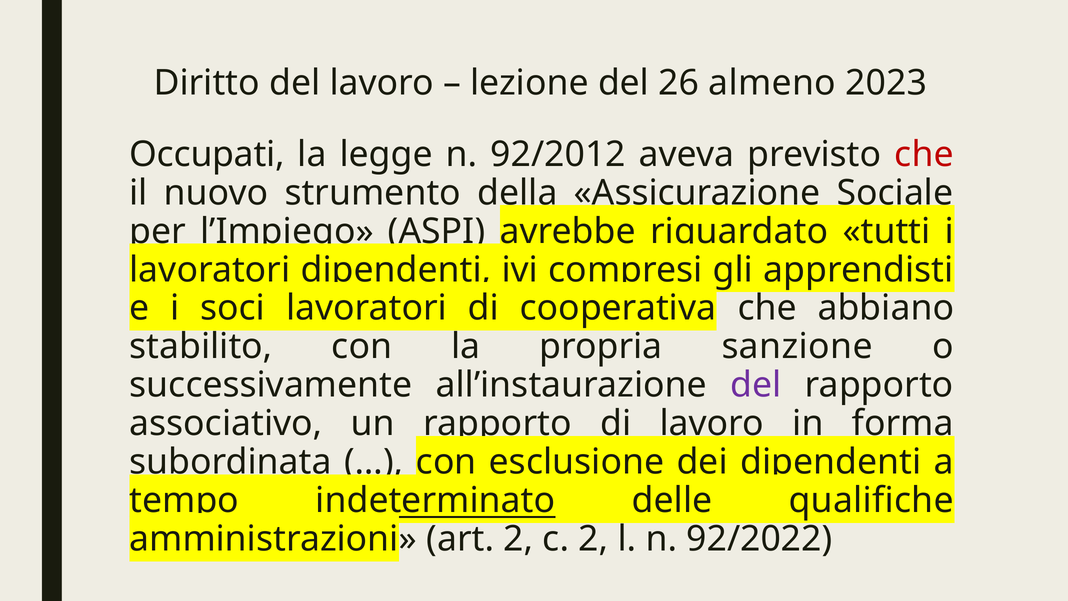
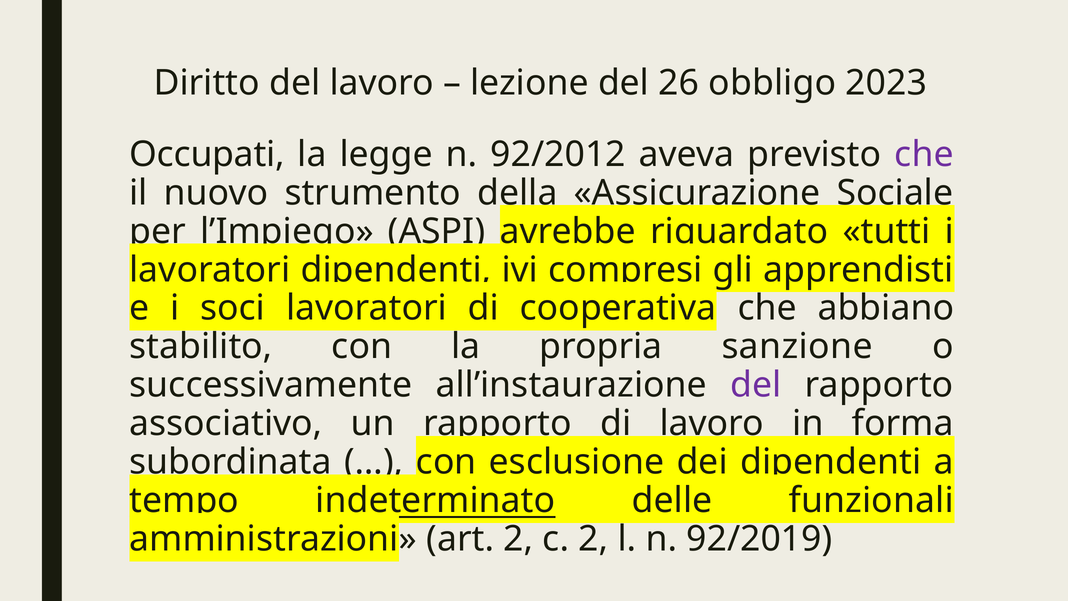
almeno: almeno -> obbligo (772, 83)
che colour: red -> purple (924, 154)
qualifiche: qualifiche -> funzionali (871, 500)
92/2022: 92/2022 -> 92/2019 (759, 539)
